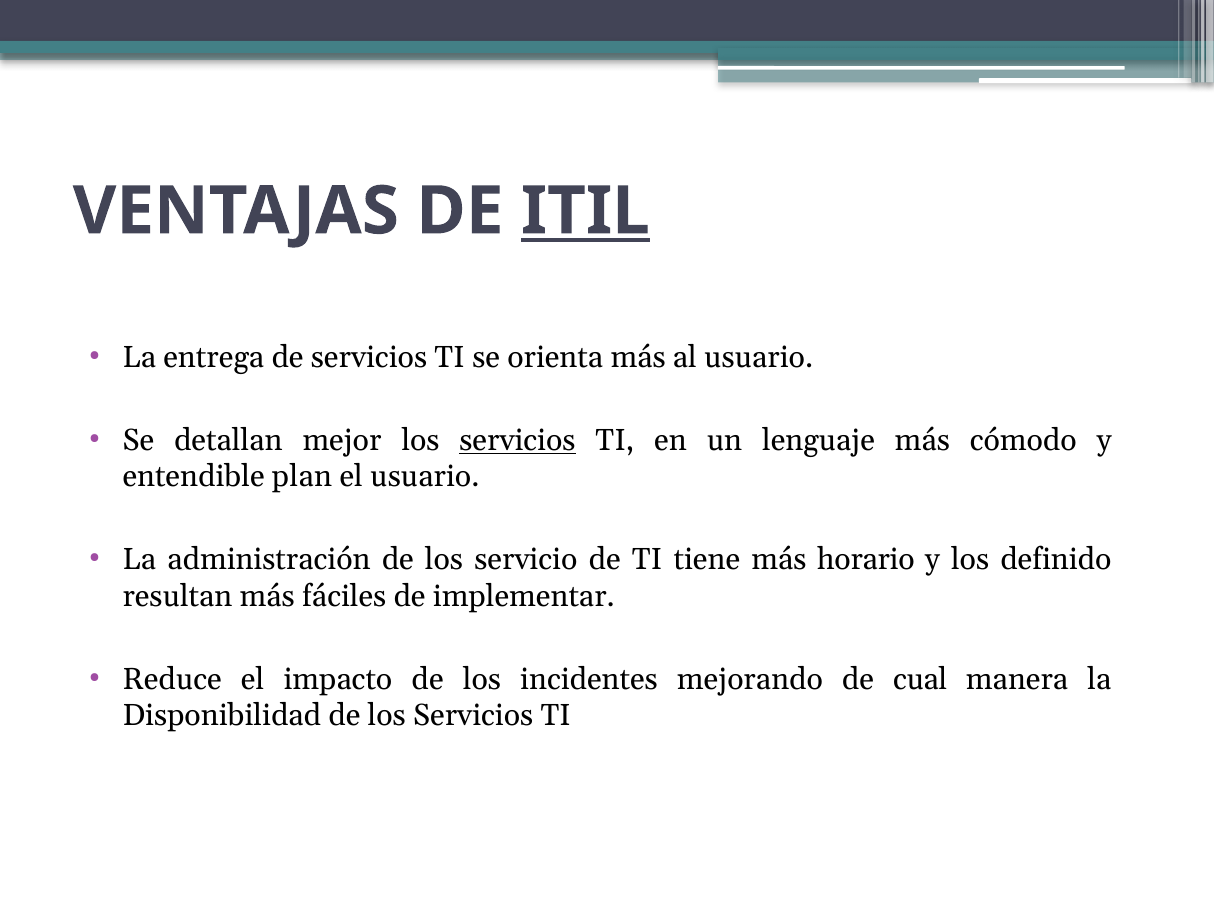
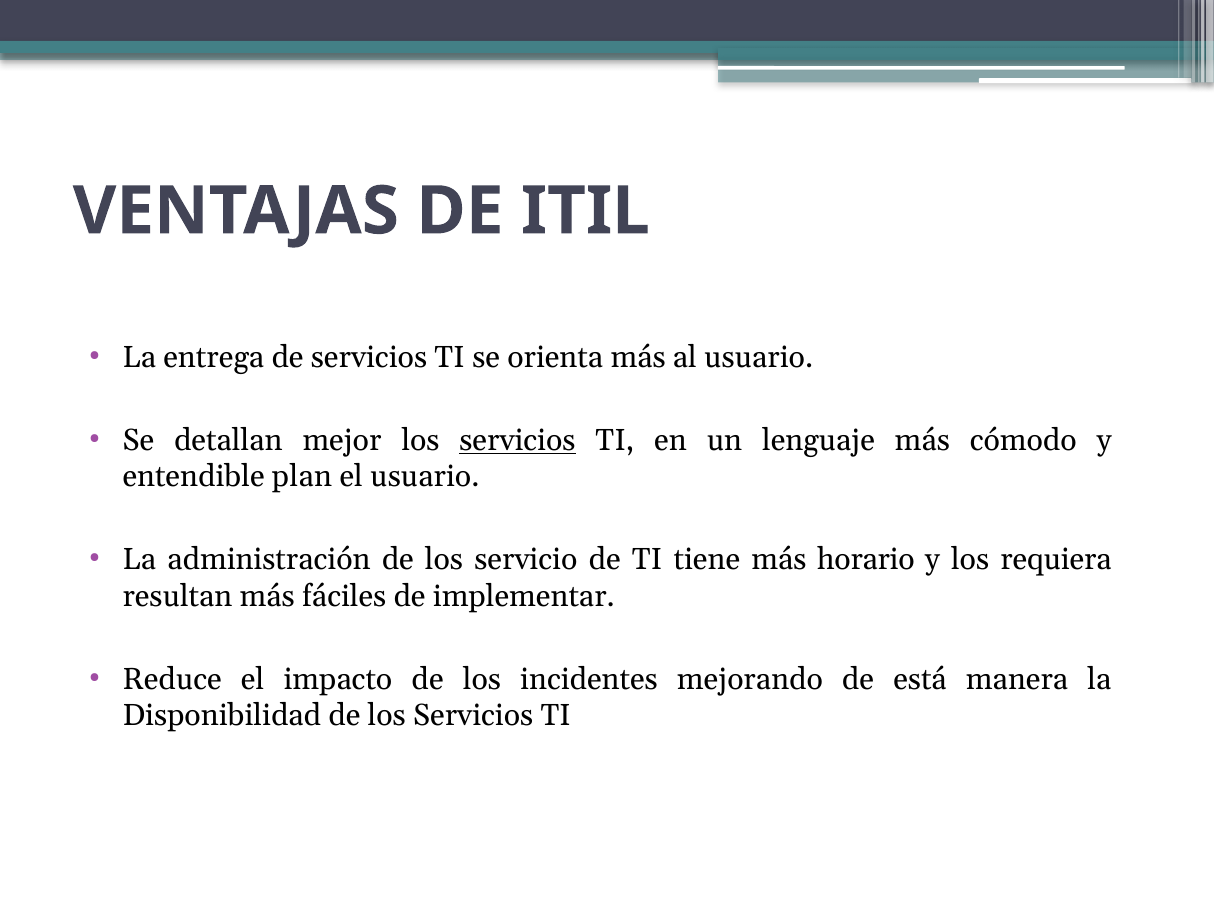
ITIL underline: present -> none (585, 211)
definido: definido -> requiera (1056, 560)
cual: cual -> está (920, 679)
